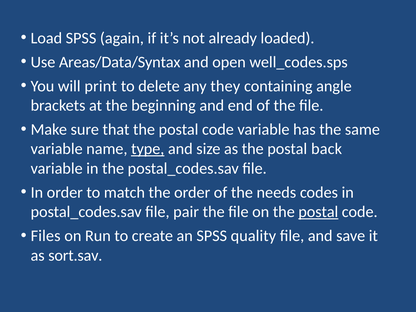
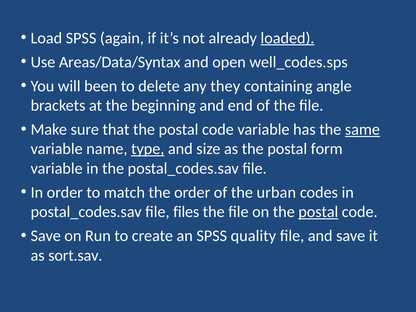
loaded underline: none -> present (288, 38)
print: print -> been (101, 86)
same underline: none -> present (362, 130)
back: back -> form (327, 149)
needs: needs -> urban (276, 192)
pair: pair -> files (186, 212)
Files: Files -> Save (46, 236)
